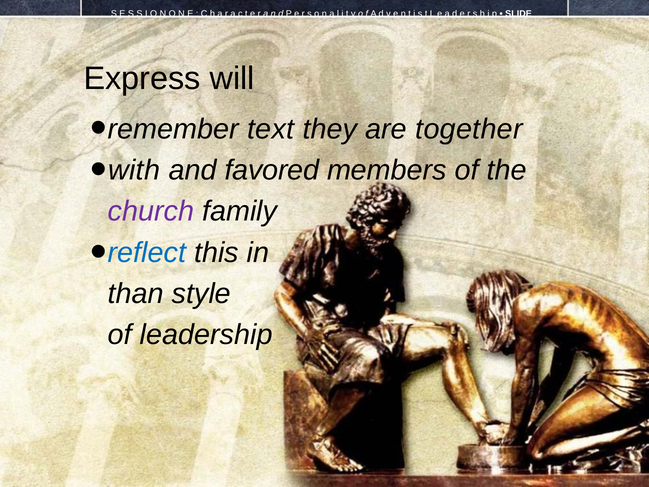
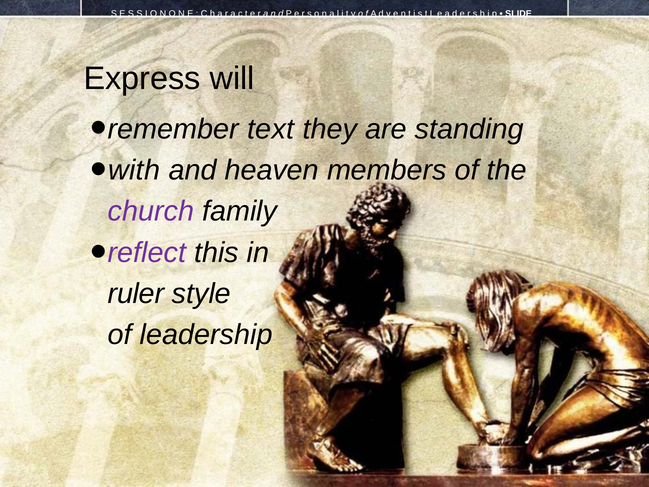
together: together -> standing (469, 129)
favored: favored -> heaven (272, 170)
reflect colour: blue -> purple (147, 252)
than: than -> ruler (136, 294)
